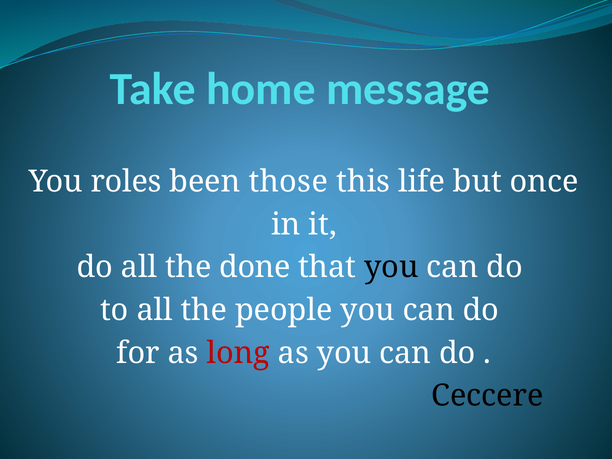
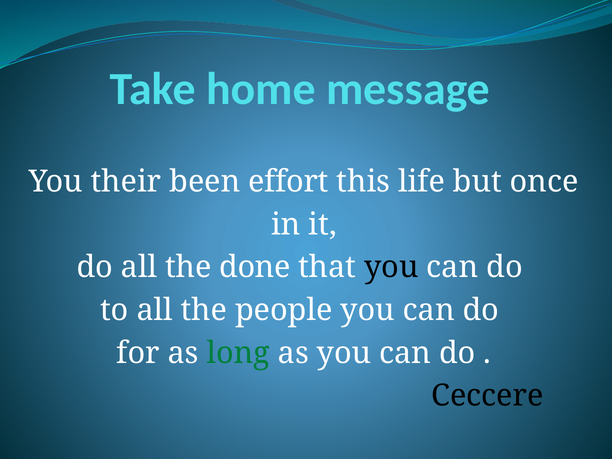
roles: roles -> their (126, 182)
those: those -> effort (289, 182)
long colour: red -> green (238, 353)
